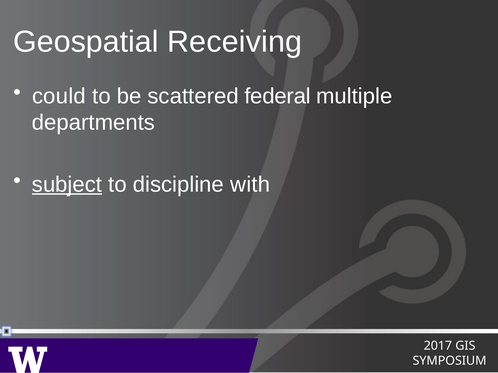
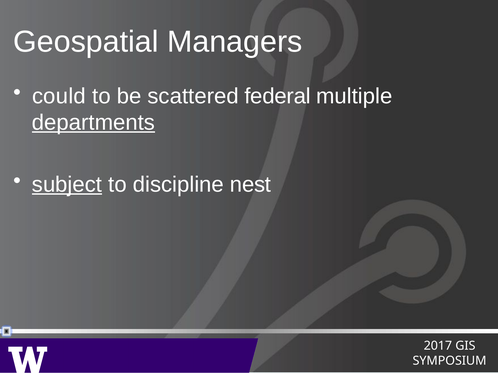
Receiving: Receiving -> Managers (235, 42)
departments underline: none -> present (93, 123)
with: with -> nest (251, 185)
